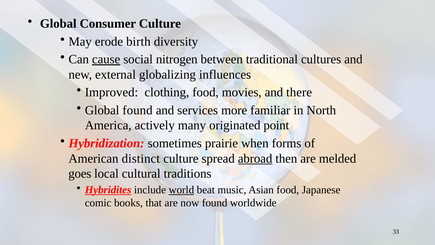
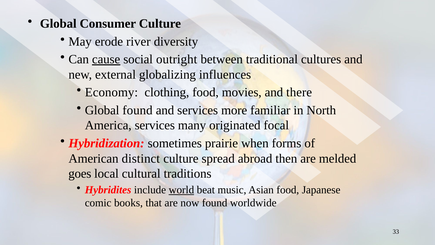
birth: birth -> river (138, 42)
nitrogen: nitrogen -> outright (177, 59)
Improved: Improved -> Economy (111, 92)
America actively: actively -> services (155, 125)
point: point -> focal (276, 125)
abroad underline: present -> none (255, 158)
Hybridites underline: present -> none (108, 190)
